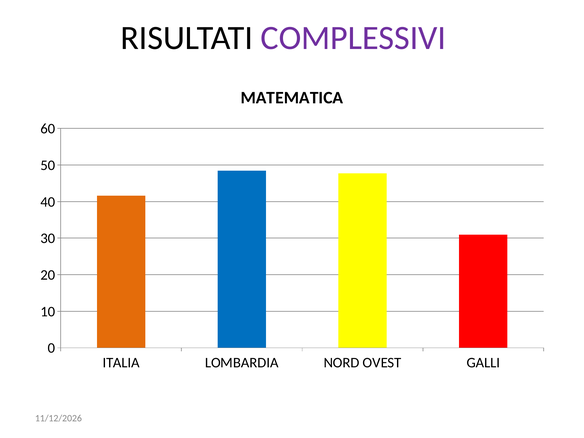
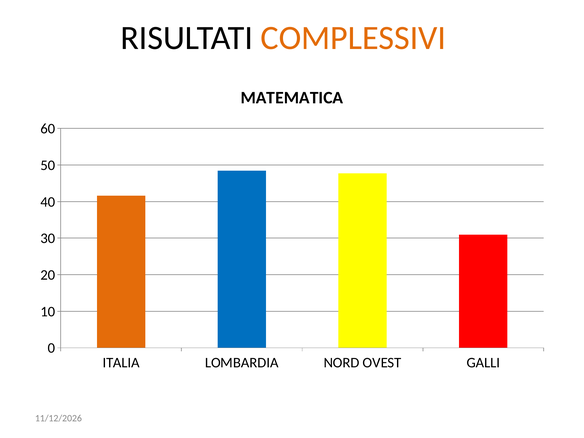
COMPLESSIVI colour: purple -> orange (353, 38)
